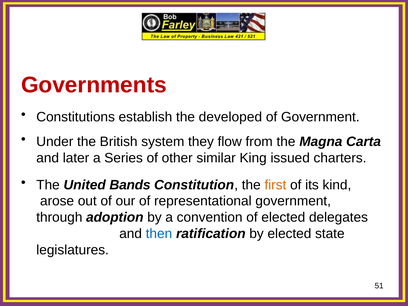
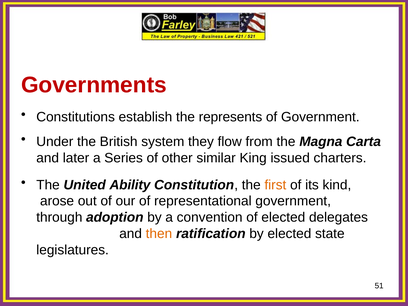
developed: developed -> represents (230, 117)
Bands: Bands -> Ability (130, 185)
then colour: blue -> orange (159, 234)
